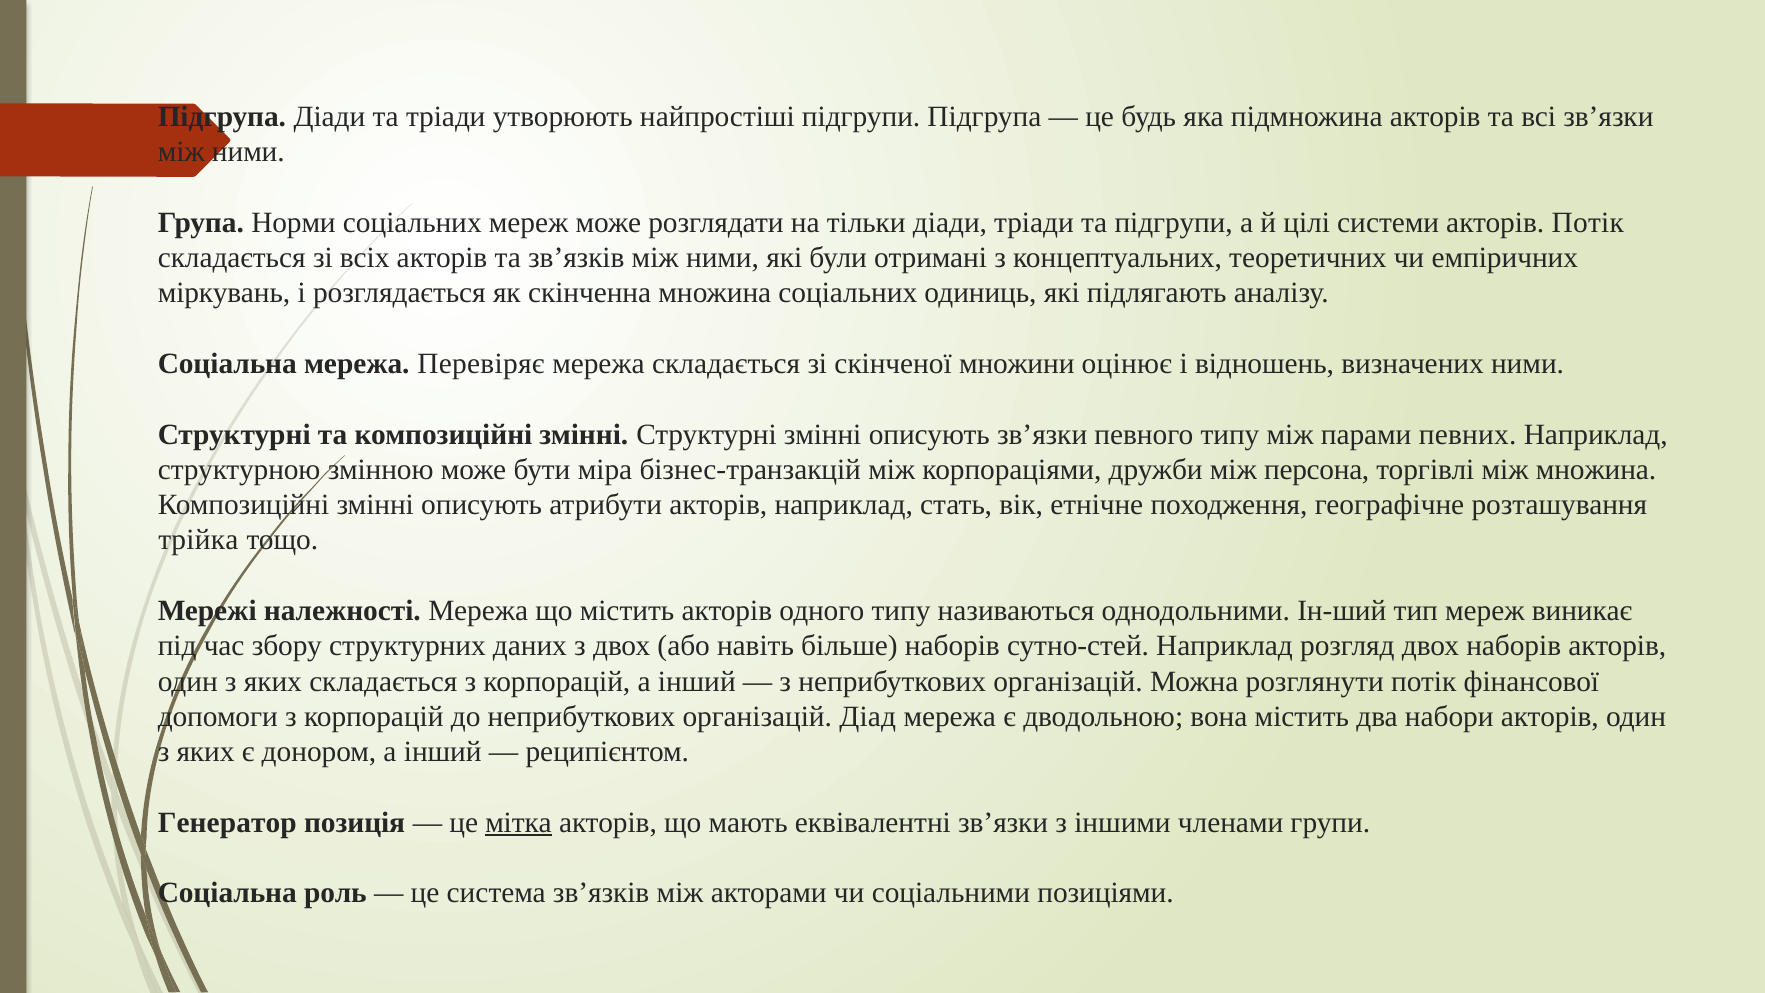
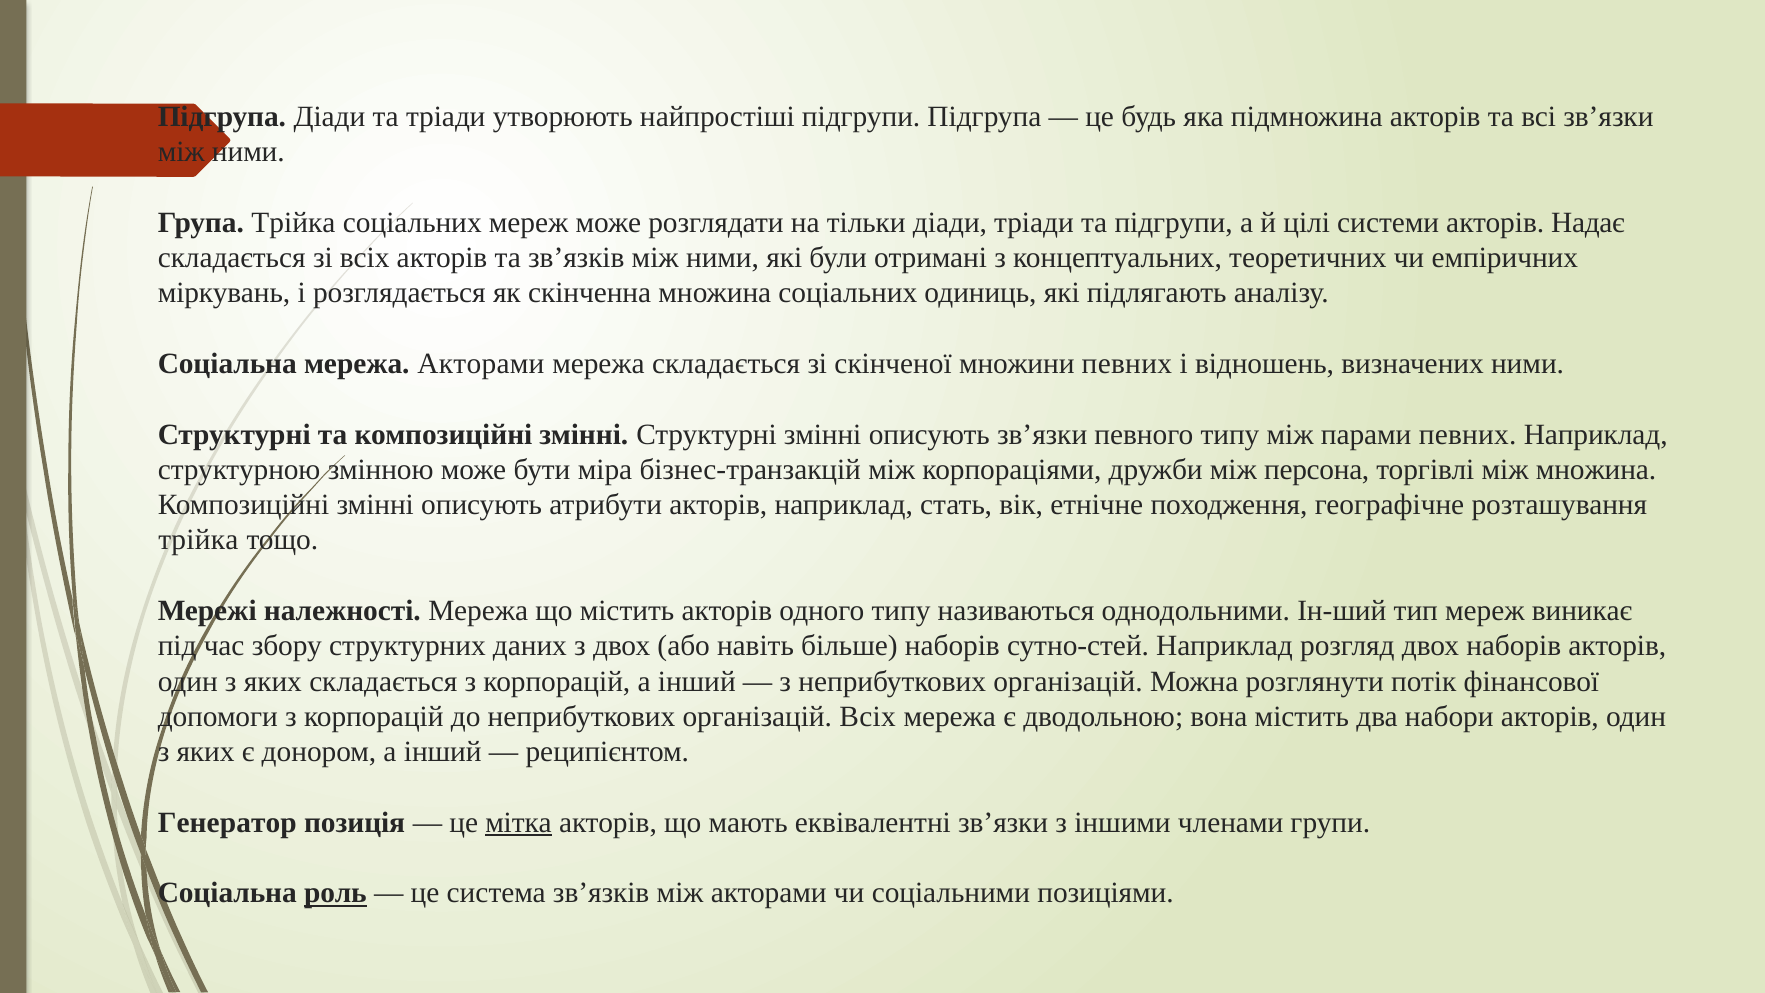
Група Норми: Норми -> Трійка (293, 223)
акторів Потік: Потік -> Надає (1588, 223)
мережа Перевіряє: Перевіряє -> Акторами (481, 364)
множини оцінює: оцінює -> певних (1127, 364)
організацій Діад: Діад -> Всіх (868, 716)
роль underline: none -> present (335, 893)
